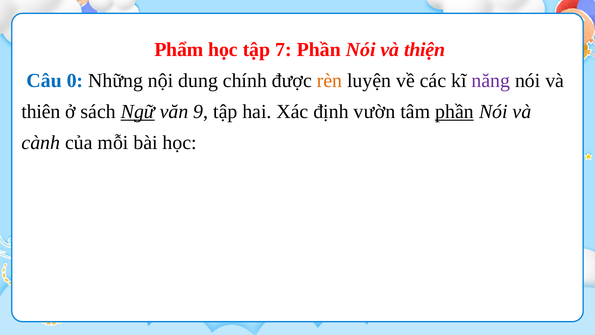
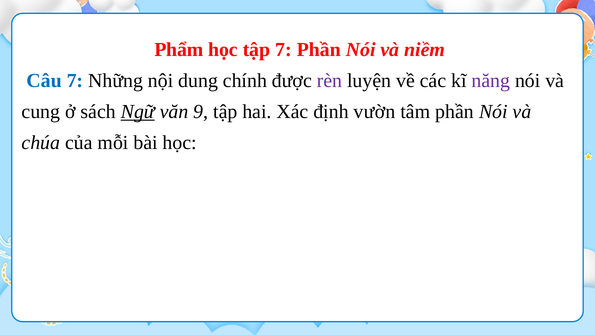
thiện: thiện -> niềm (425, 50)
Câu 0: 0 -> 7 (75, 81)
rèn colour: orange -> purple (330, 81)
thiên: thiên -> cung (41, 112)
phần underline: present -> none (454, 112)
cành: cành -> chúa (41, 143)
